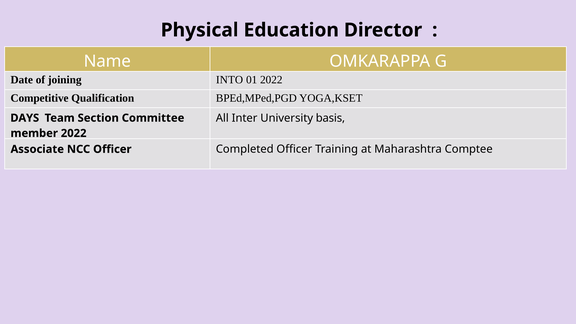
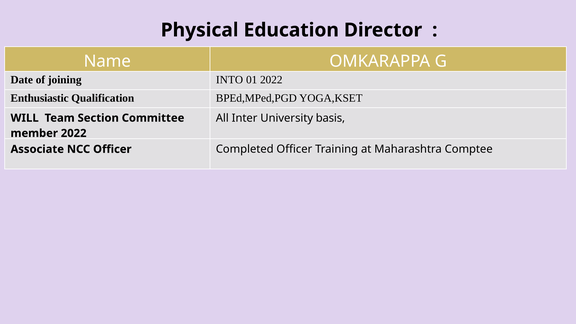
Competitive: Competitive -> Enthusiastic (40, 98)
DAYS: DAYS -> WILL (25, 118)
